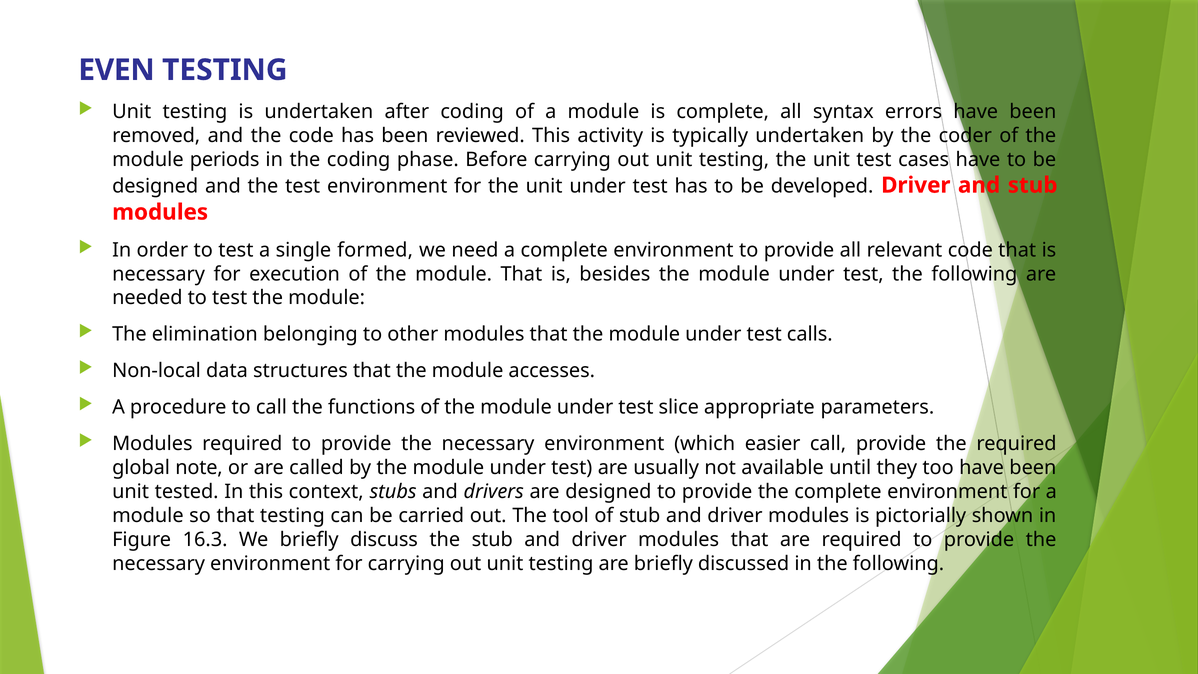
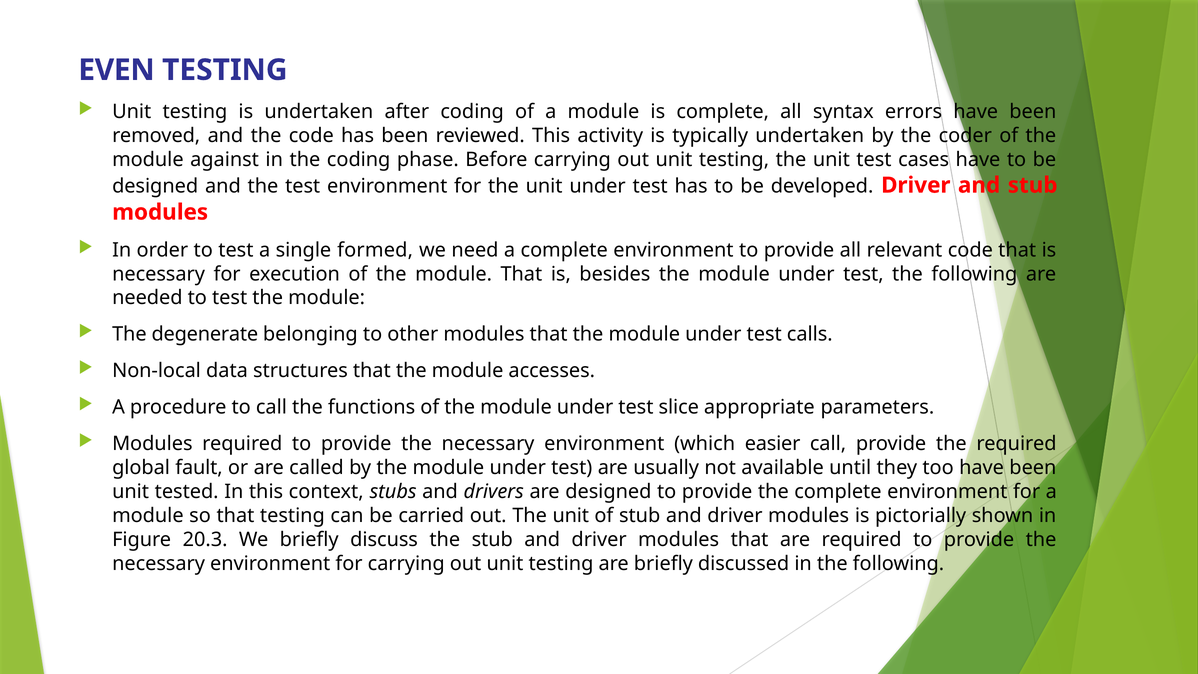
periods: periods -> against (225, 160)
elimination: elimination -> degenerate (205, 334)
note: note -> fault (199, 468)
out The tool: tool -> unit (571, 515)
16.3: 16.3 -> 20.3 (205, 539)
